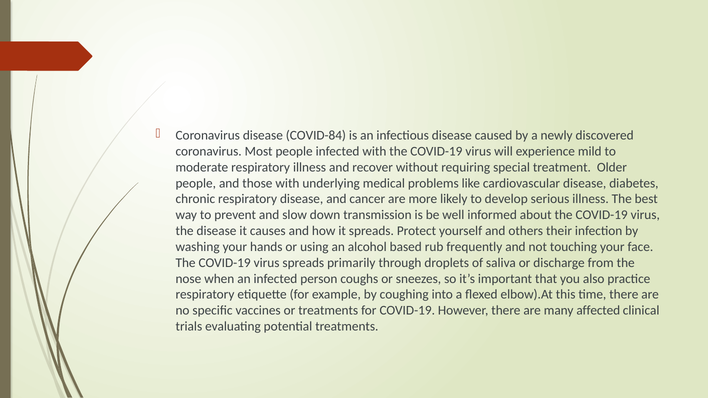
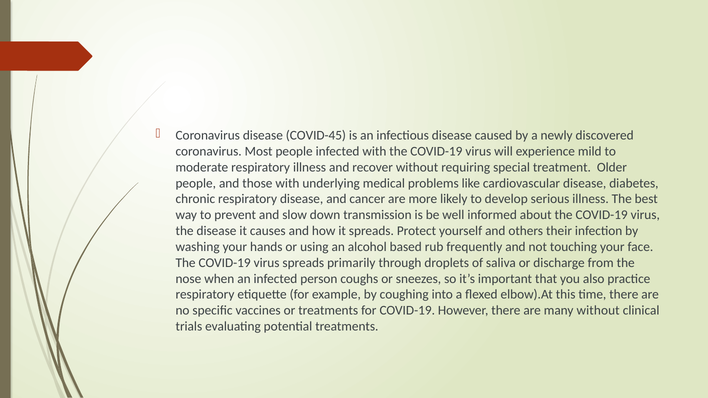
COVID-84: COVID-84 -> COVID-45 (316, 135)
many affected: affected -> without (598, 311)
